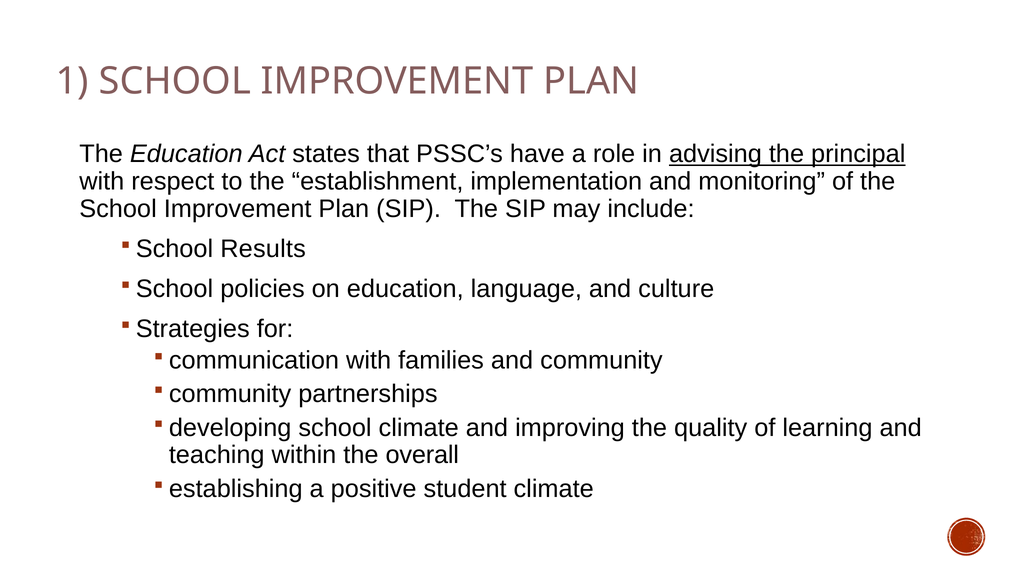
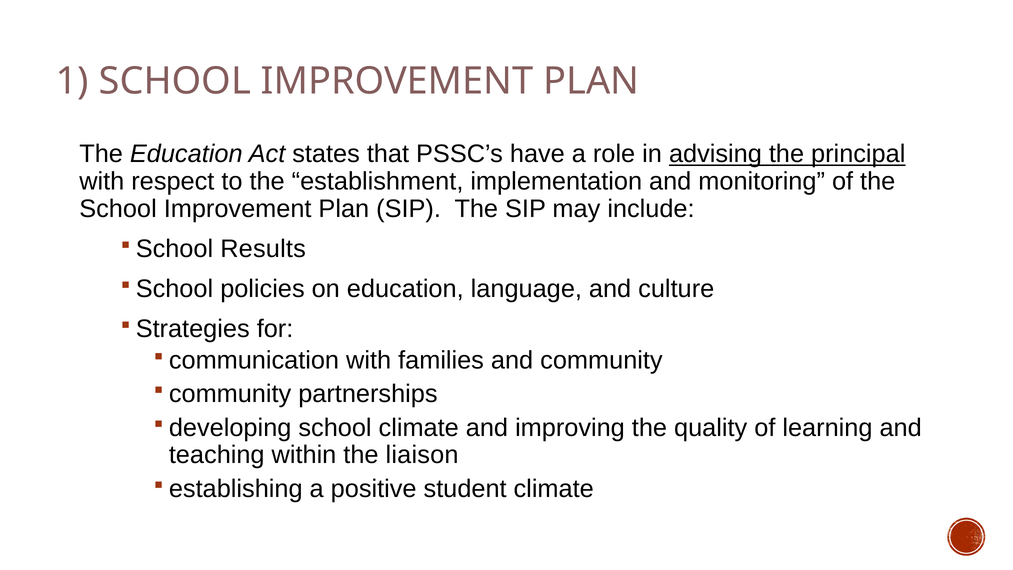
overall: overall -> liaison (422, 455)
